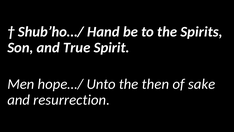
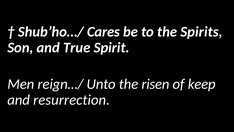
Hand: Hand -> Cares (103, 32)
hope…/: hope…/ -> reign…/ (61, 84)
then: then -> risen (156, 84)
sake: sake -> keep (202, 84)
